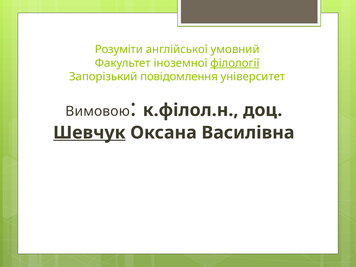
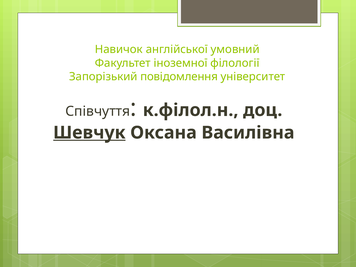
Розуміти: Розуміти -> Навичок (119, 49)
філології underline: present -> none (235, 63)
Вимовою: Вимовою -> Співчуття (98, 111)
